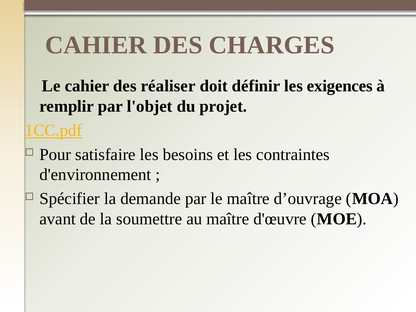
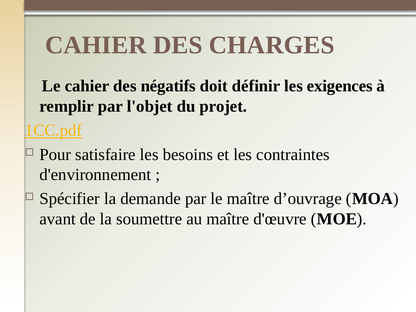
réaliser: réaliser -> négatifs (168, 86)
